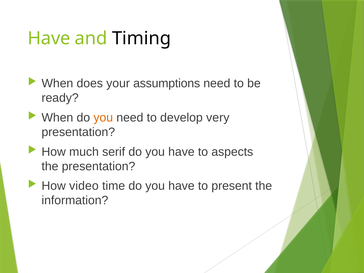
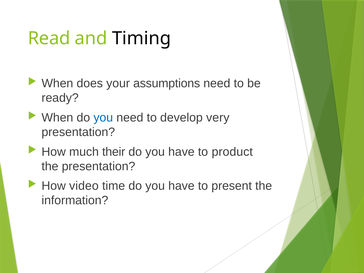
Have: Have -> Read (49, 38)
you colour: orange -> blue (103, 118)
serif: serif -> their (114, 152)
aspects: aspects -> product (232, 152)
